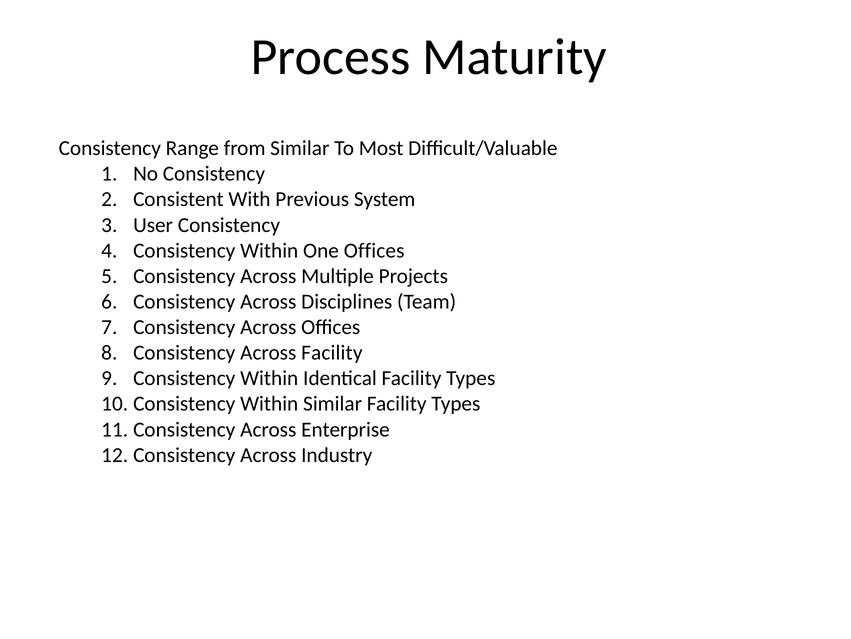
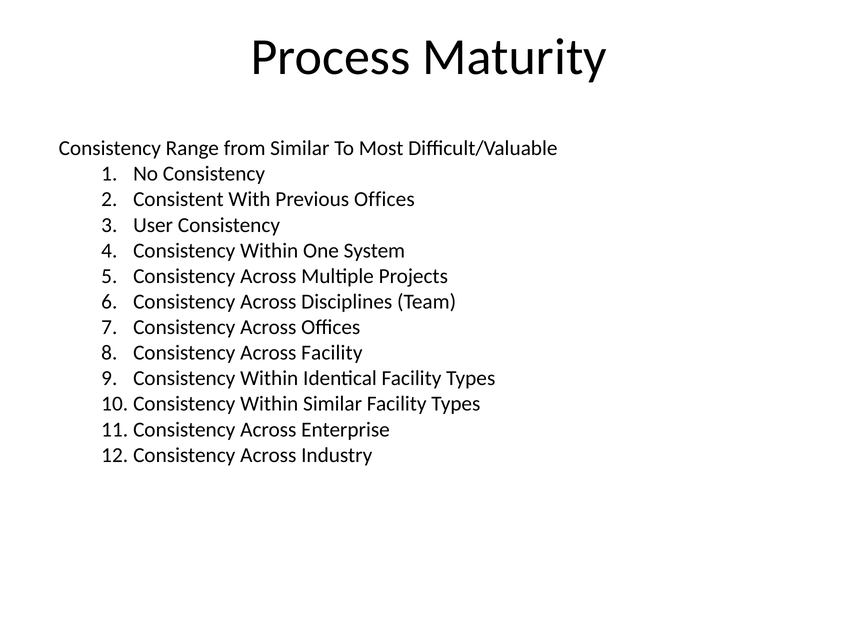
Previous System: System -> Offices (384, 199)
One Offices: Offices -> System (374, 250)
